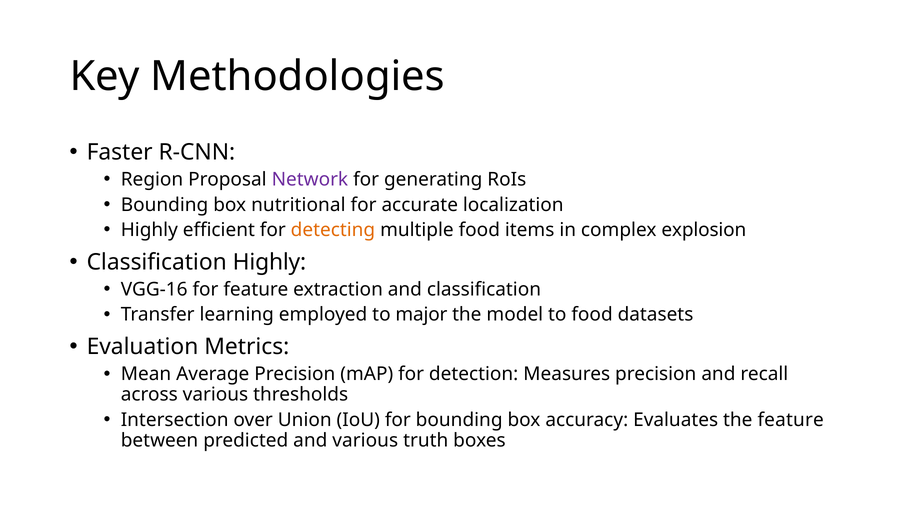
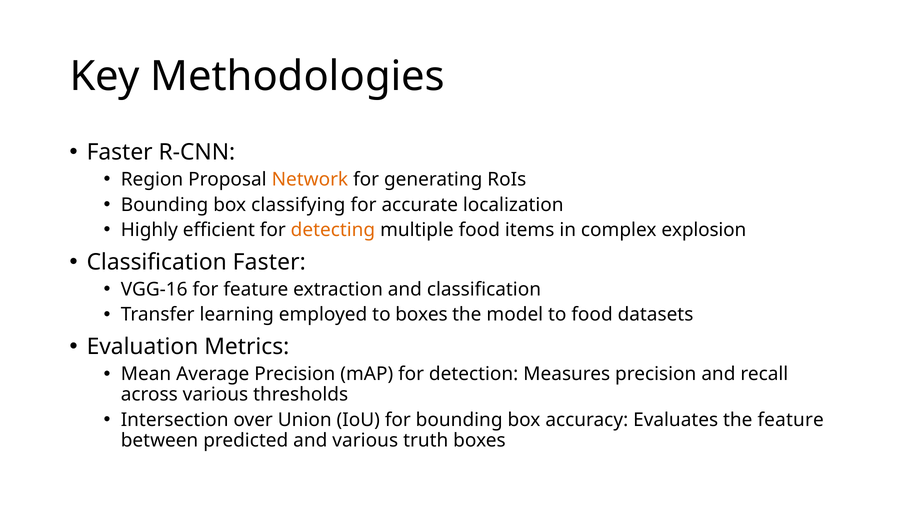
Network colour: purple -> orange (310, 179)
nutritional: nutritional -> classifying (298, 205)
Classification Highly: Highly -> Faster (269, 262)
to major: major -> boxes (421, 315)
